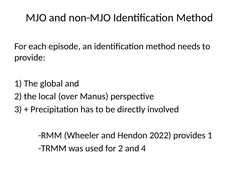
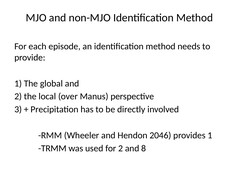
2022: 2022 -> 2046 (160, 136)
4: 4 -> 8 (144, 149)
